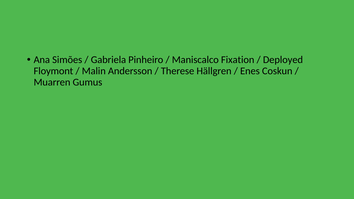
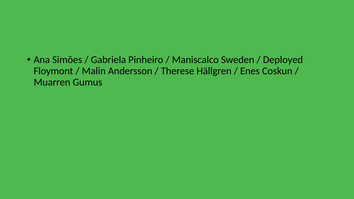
Fixation: Fixation -> Sweden (238, 60)
